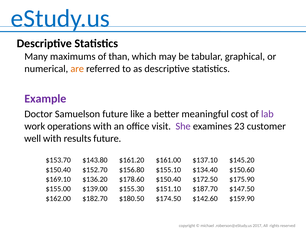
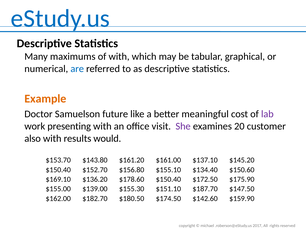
of than: than -> with (119, 57)
are colour: orange -> blue (77, 69)
Example colour: purple -> orange (45, 99)
operations: operations -> presenting (69, 126)
23: 23 -> 20 (239, 126)
well: well -> also (33, 139)
results future: future -> would (107, 139)
